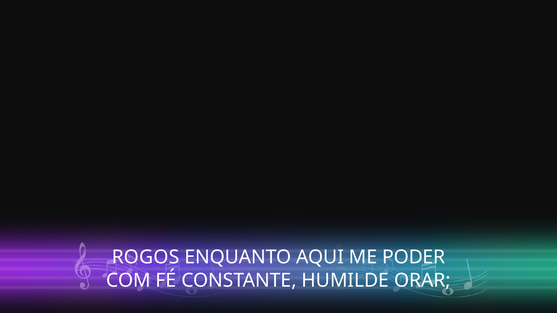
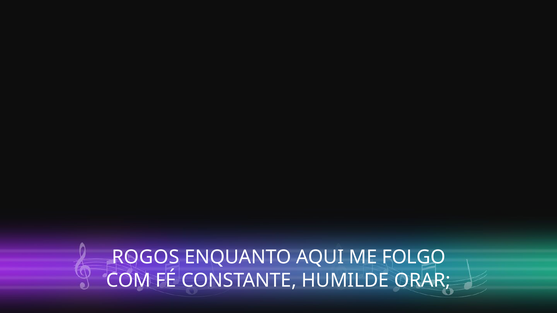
PODER: PODER -> FOLGO (414, 257)
